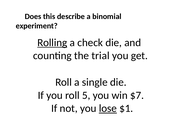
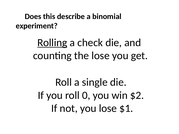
the trial: trial -> lose (101, 56)
5: 5 -> 0 (86, 95)
$7: $7 -> $2 (137, 95)
lose underline: present -> none (108, 109)
